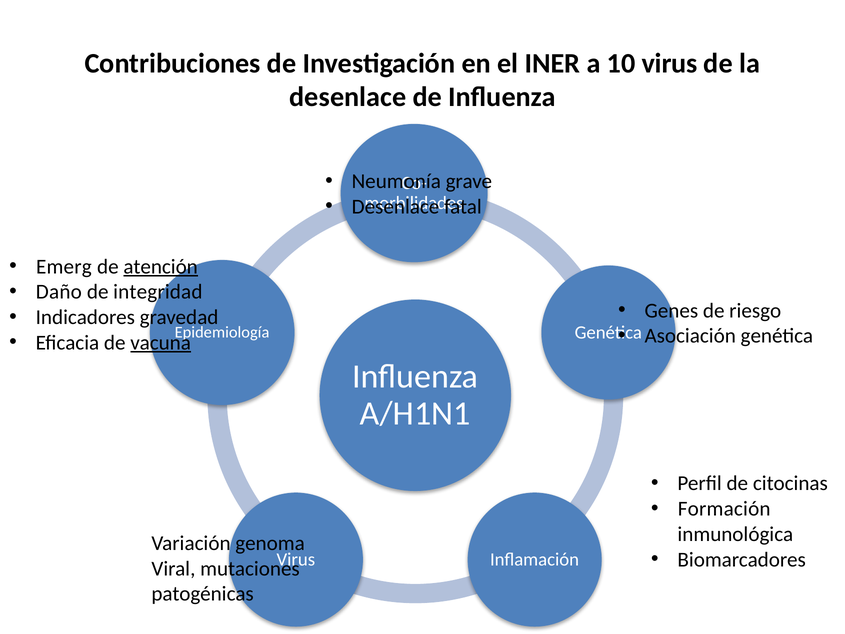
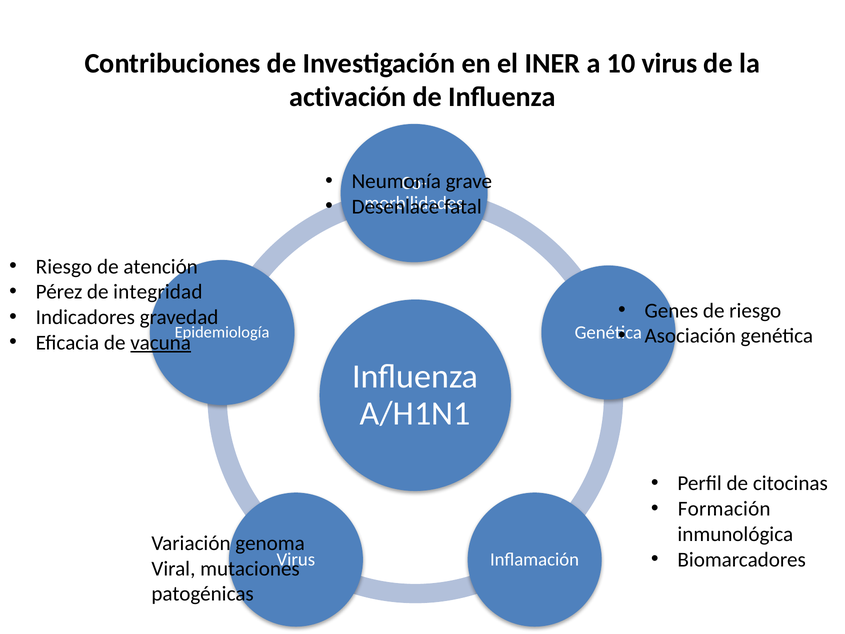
desenlace: desenlace -> activación (348, 97)
Emerg: Emerg -> Riesgo (64, 266)
atención underline: present -> none (161, 266)
Daño: Daño -> Pérez (59, 292)
